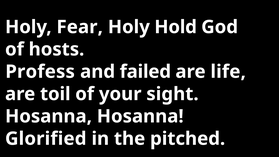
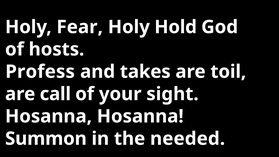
failed: failed -> takes (145, 72)
life: life -> toil (228, 72)
toil: toil -> call (55, 94)
Glorified: Glorified -> Summon (46, 139)
pitched: pitched -> needed (188, 139)
